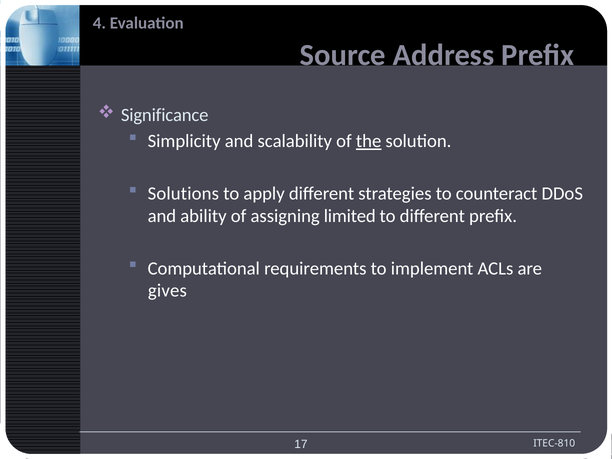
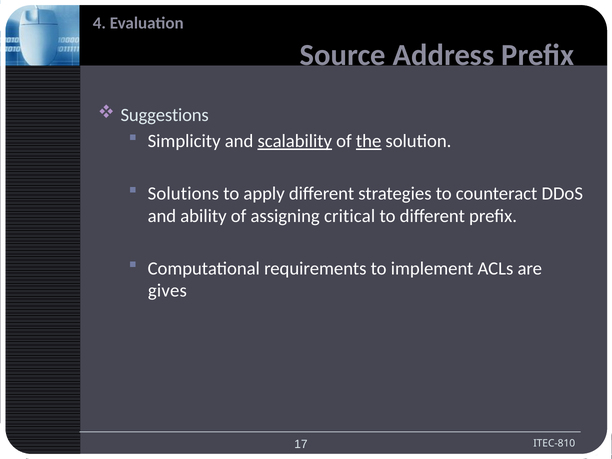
Significance: Significance -> Suggestions (165, 115)
scalability underline: none -> present (295, 141)
limited: limited -> critical (350, 216)
